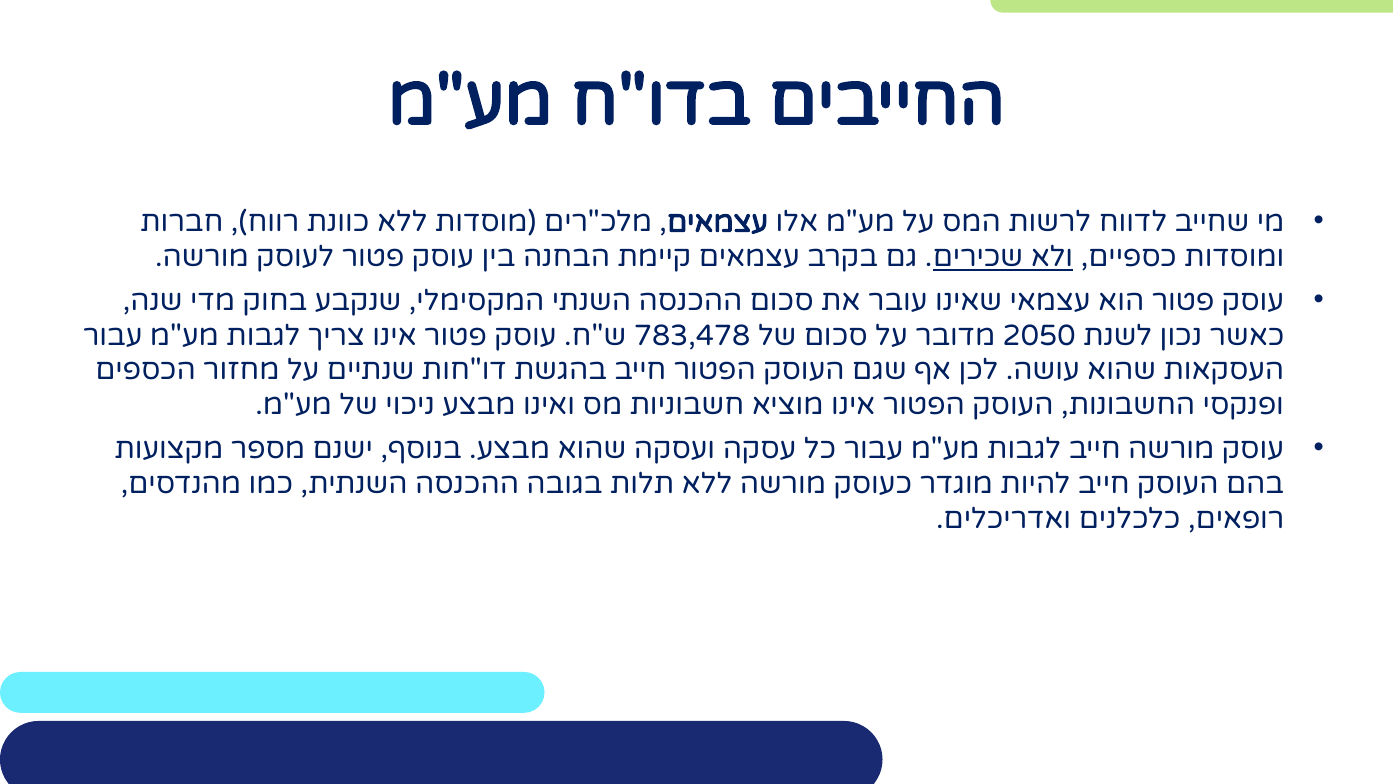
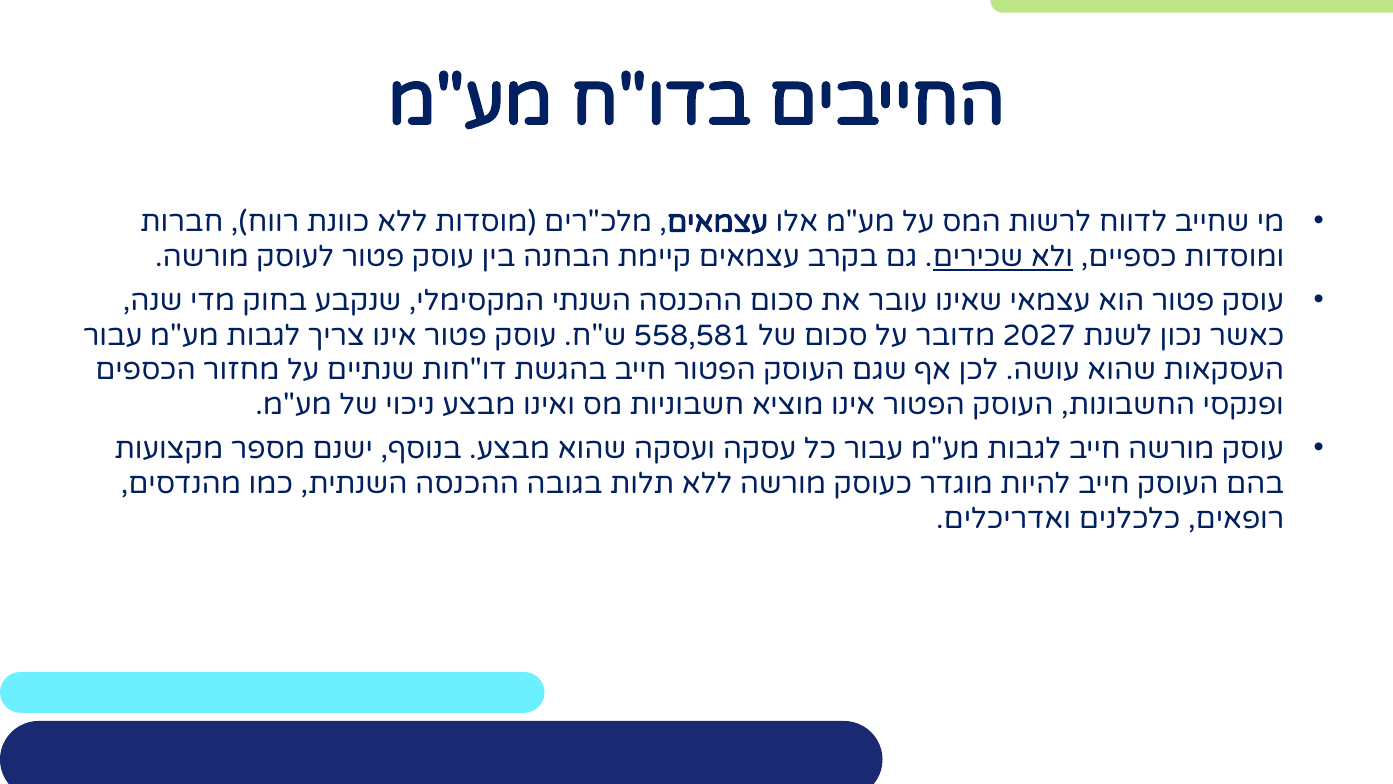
783,478: 783,478 -> 558,581 (692, 335)
2050: 2050 -> 2027 (1039, 335)
